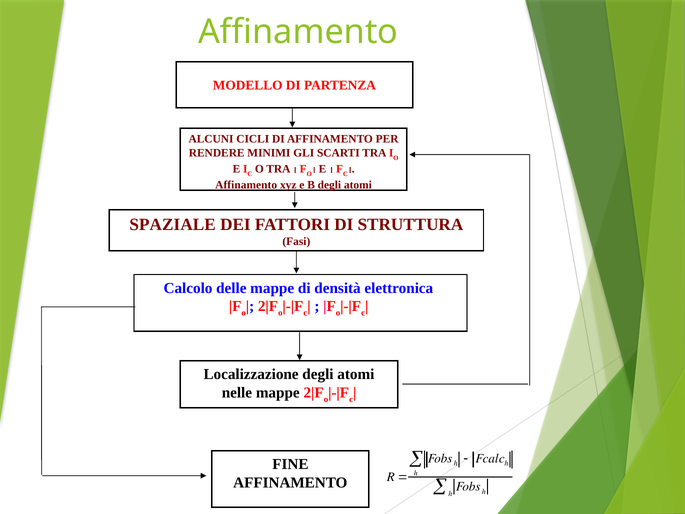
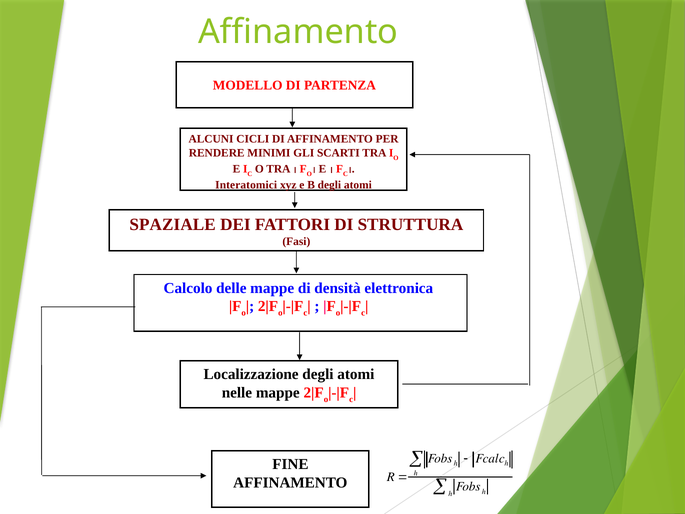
Affinamento: Affinamento -> Interatomici (246, 185)
